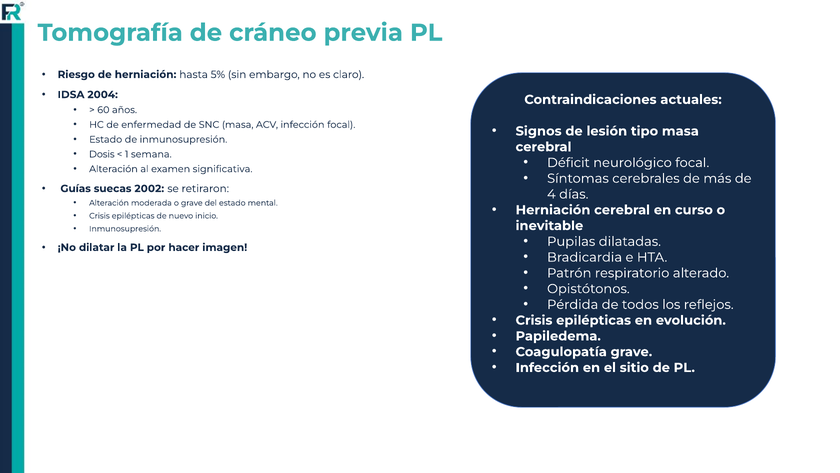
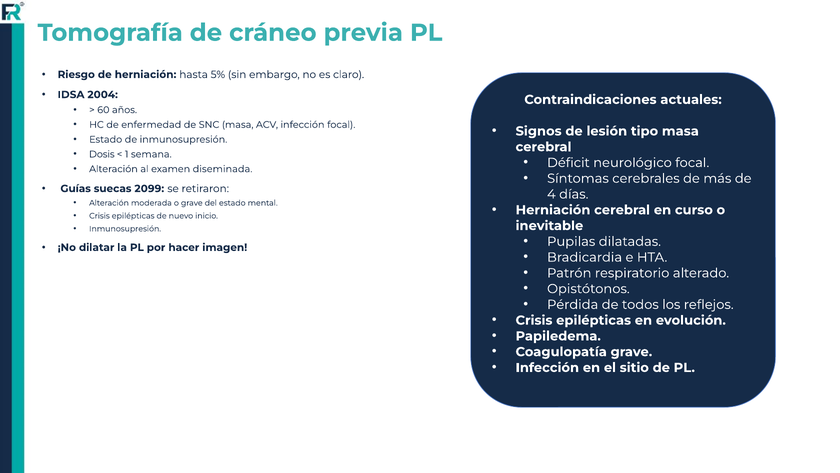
significativa: significativa -> diseminada (223, 169)
2002: 2002 -> 2099 (149, 188)
